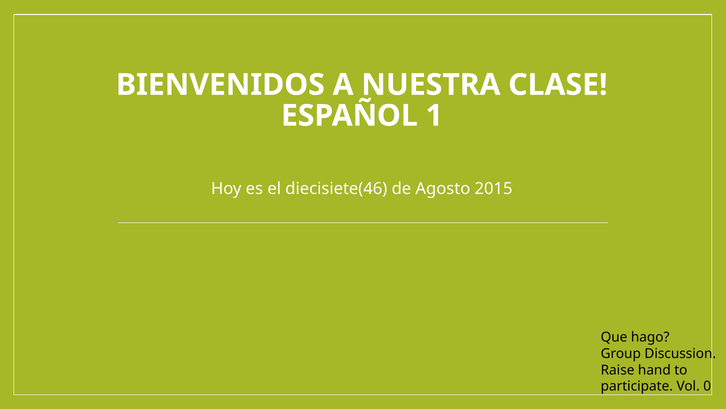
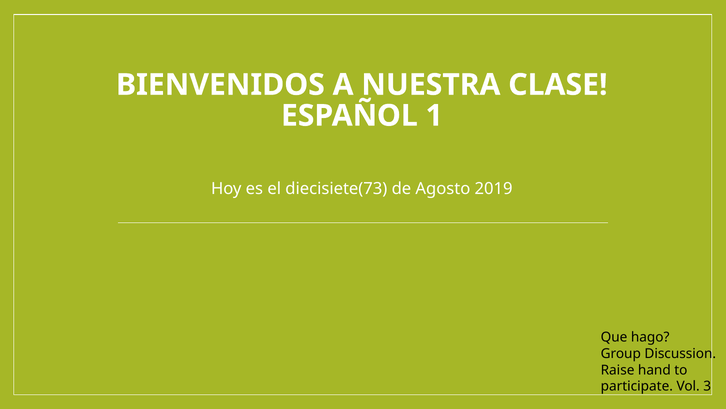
diecisiete(46: diecisiete(46 -> diecisiete(73 (336, 189)
2015: 2015 -> 2019 (494, 189)
0: 0 -> 3 (707, 386)
